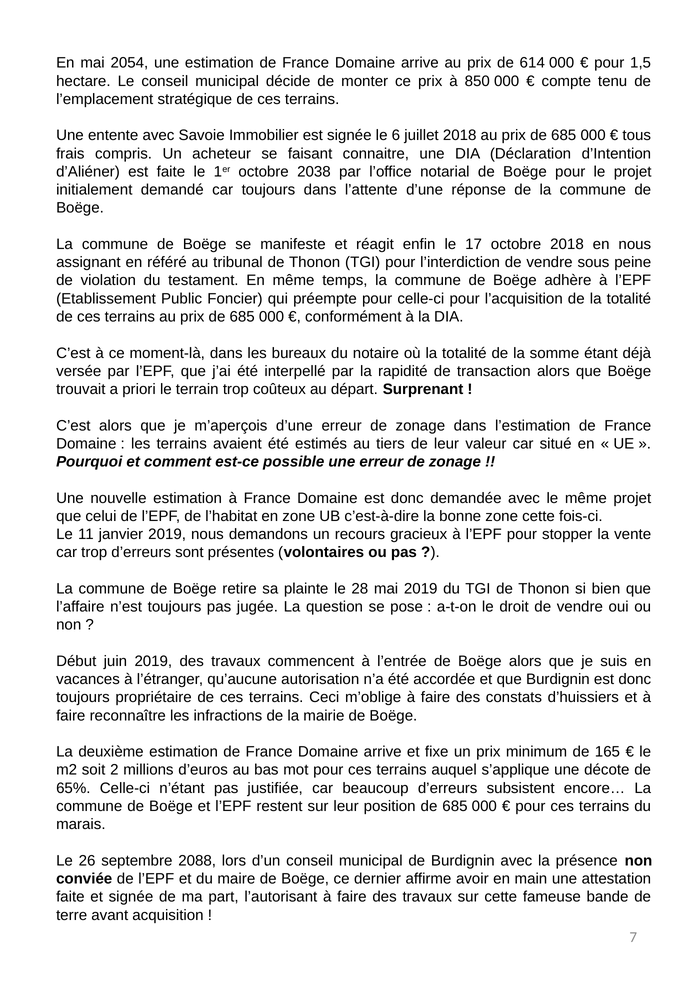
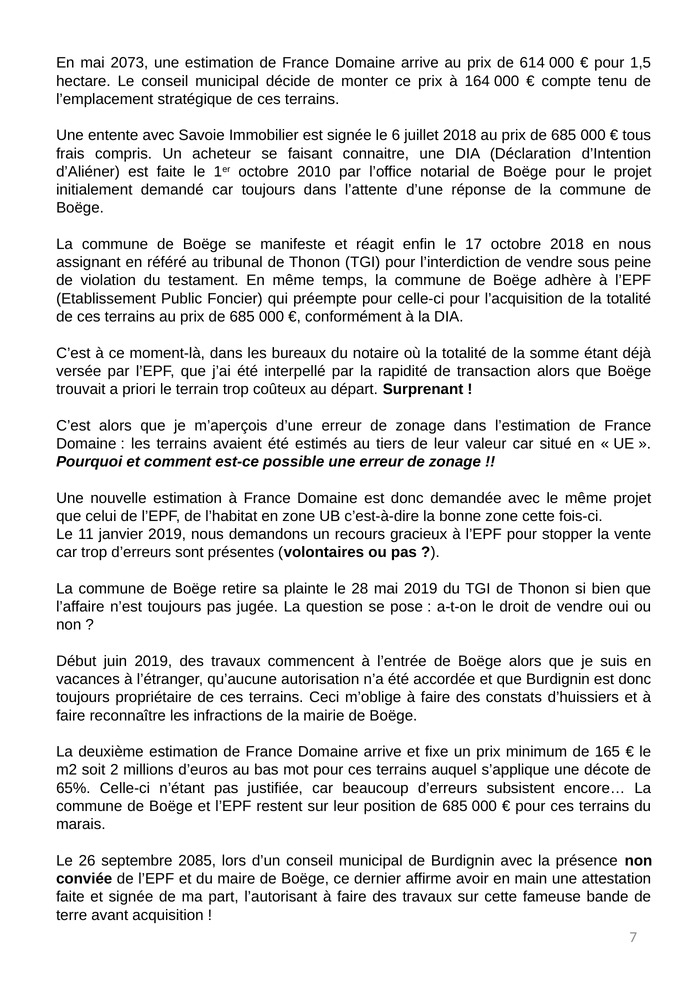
2054: 2054 -> 2073 (129, 63)
850: 850 -> 164 (477, 81)
2038: 2038 -> 2010 (314, 172)
2088: 2088 -> 2085 (197, 861)
